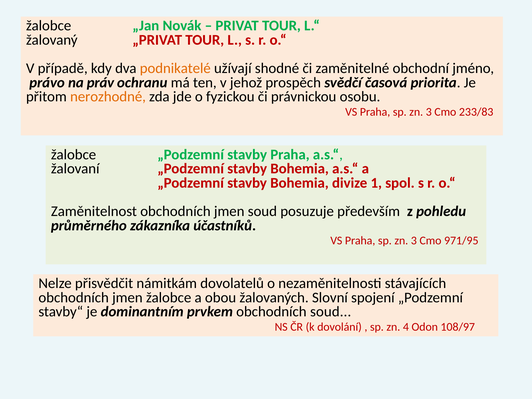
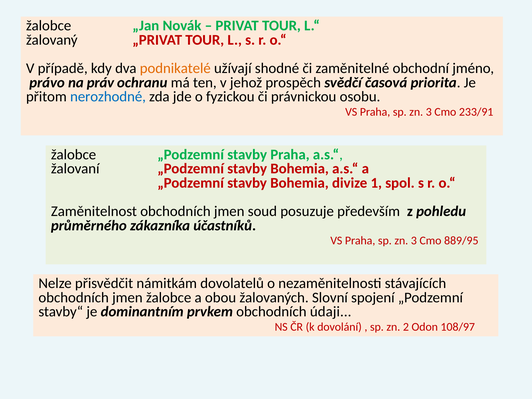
nerozhodné colour: orange -> blue (108, 97)
233/83: 233/83 -> 233/91 (476, 112)
971/95: 971/95 -> 889/95 (461, 241)
obchodních soud: soud -> údaji (331, 312)
4: 4 -> 2 (406, 327)
